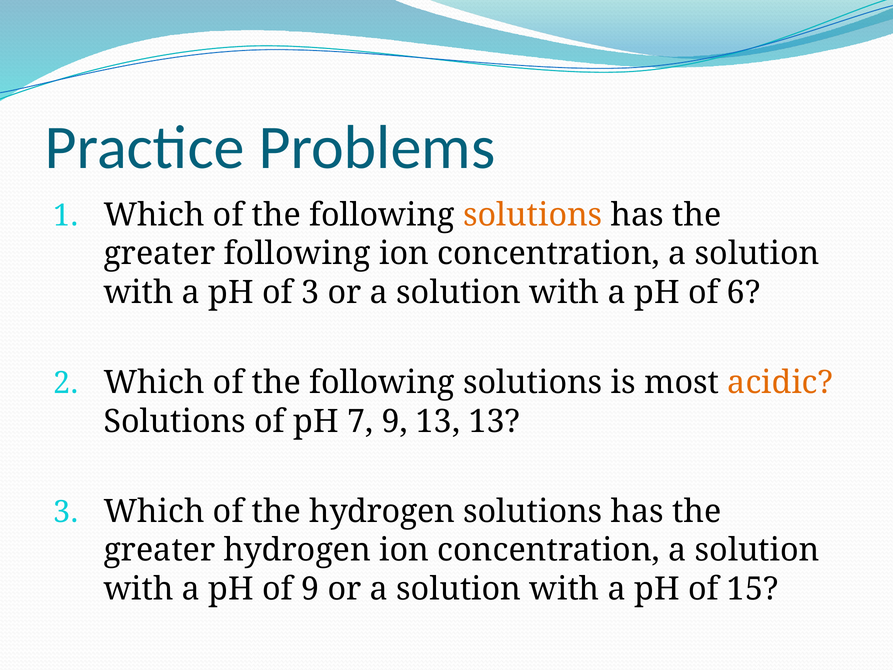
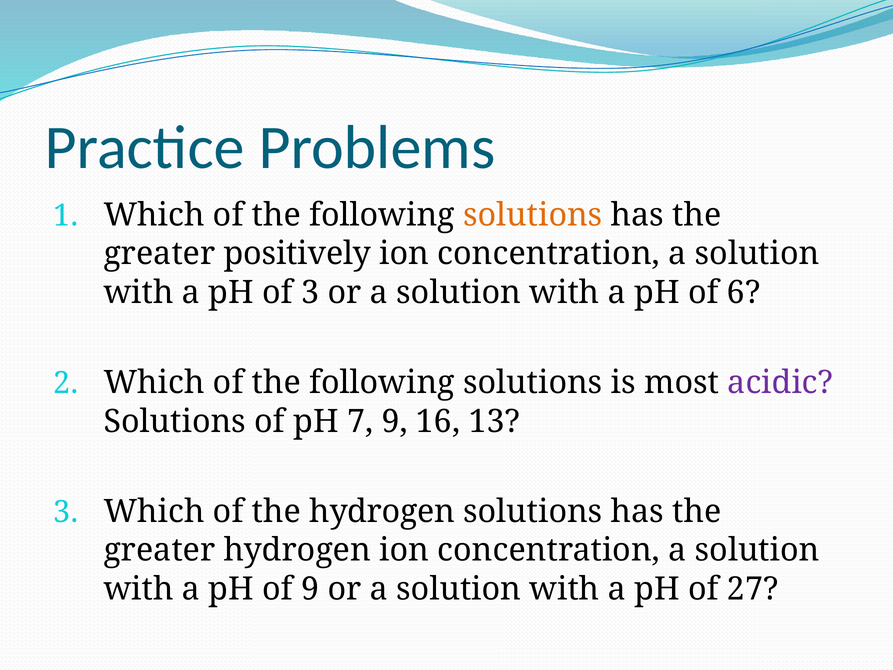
greater following: following -> positively (297, 254)
acidic colour: orange -> purple (780, 383)
9 13: 13 -> 16 (438, 421)
15: 15 -> 27 (753, 589)
